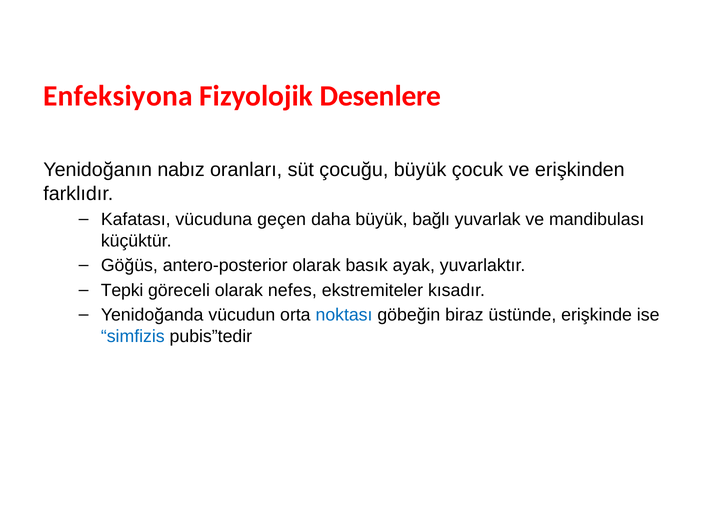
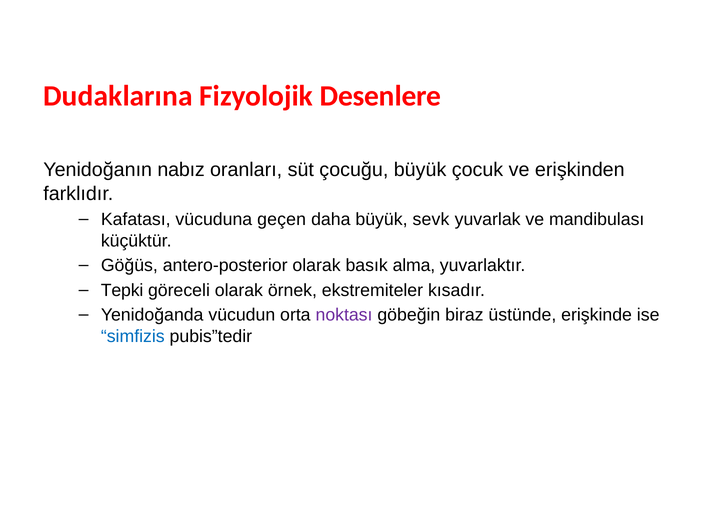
Enfeksiyona: Enfeksiyona -> Dudaklarına (118, 96)
bağlı: bağlı -> sevk (431, 219)
ayak: ayak -> alma (414, 265)
nefes: nefes -> örnek (292, 290)
noktası colour: blue -> purple (344, 315)
